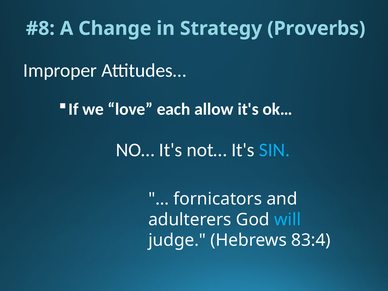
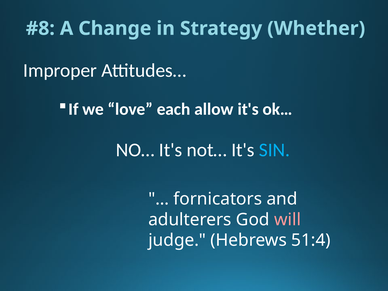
Proverbs: Proverbs -> Whether (316, 28)
will colour: light blue -> pink (288, 220)
83:4: 83:4 -> 51:4 (311, 240)
